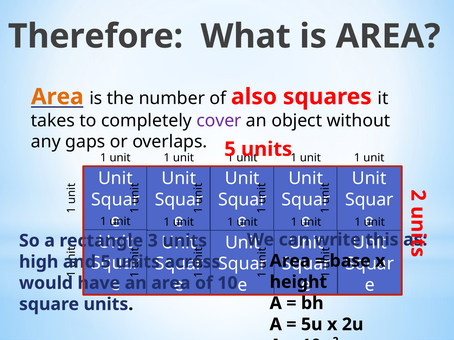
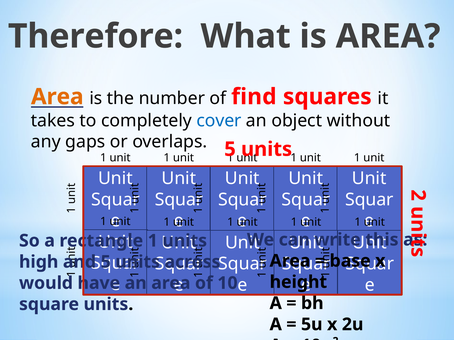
also: also -> find (254, 97)
cover colour: purple -> blue (219, 121)
3: 3 -> 1 (153, 241)
